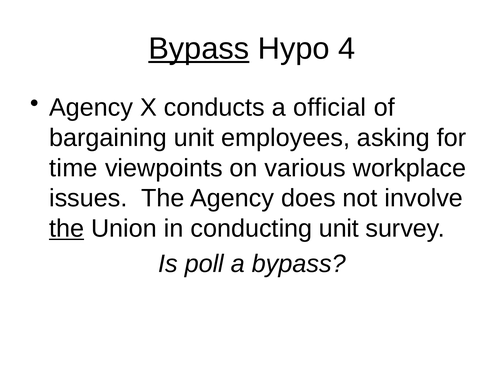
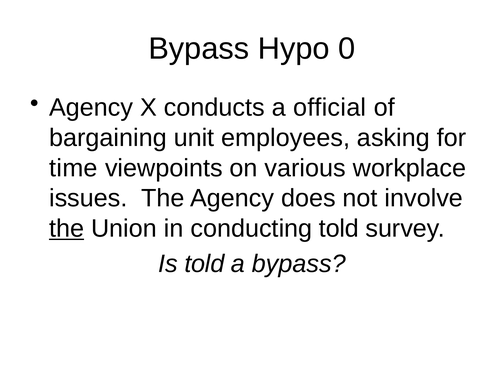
Bypass underline: present -> none (199, 49)
4: 4 -> 0 (347, 49)
conducting unit: unit -> told (339, 229)
Is poll: poll -> told (204, 264)
